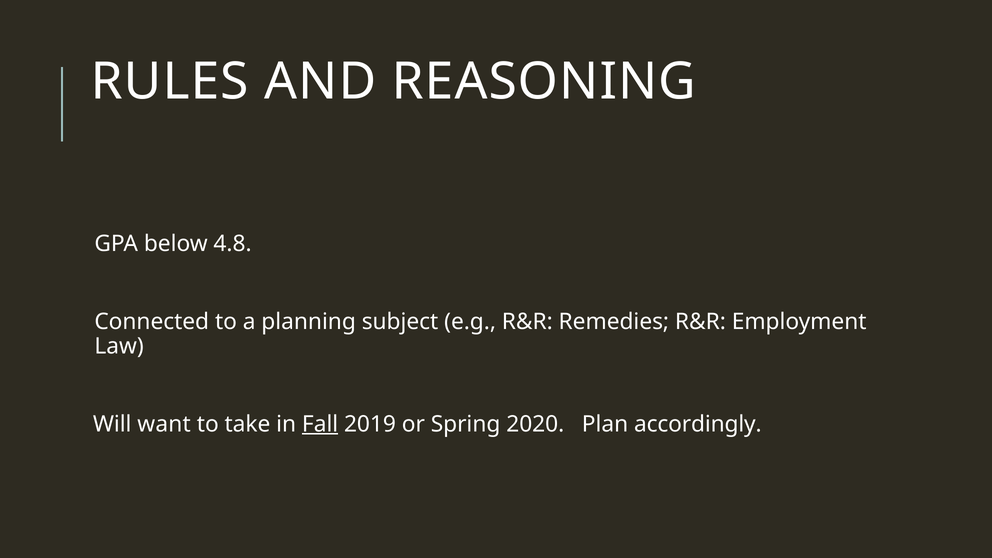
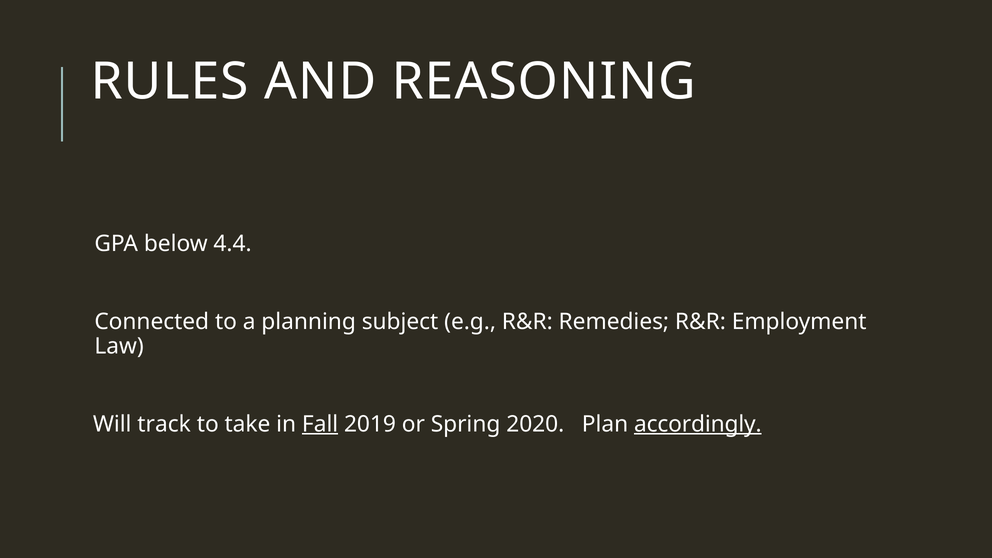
4.8: 4.8 -> 4.4 (233, 244)
want: want -> track (164, 424)
accordingly underline: none -> present (698, 424)
